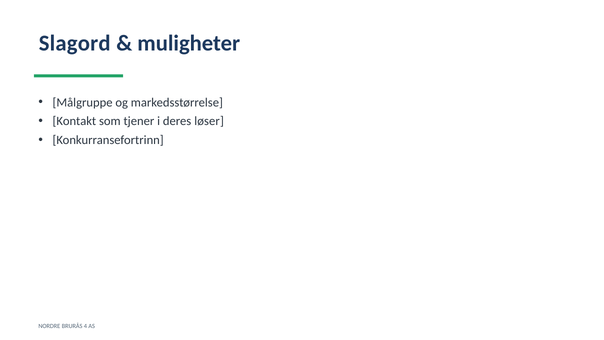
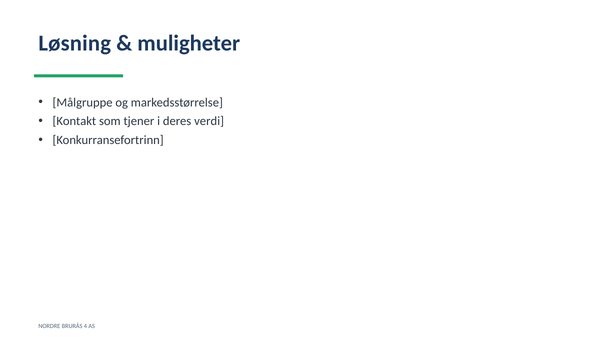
Slagord: Slagord -> Løsning (75, 43)
løser: løser -> verdi (209, 121)
